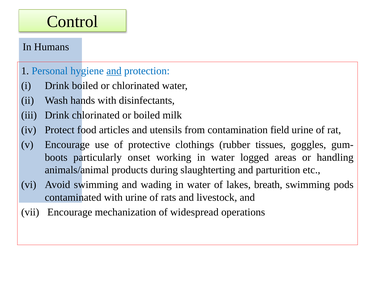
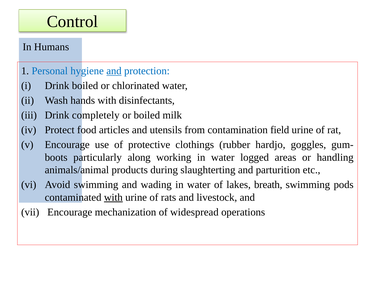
Drink chlorinated: chlorinated -> completely (96, 115)
tissues: tissues -> hardjo (270, 144)
onset: onset -> along (139, 157)
with underline: none -> present (113, 197)
